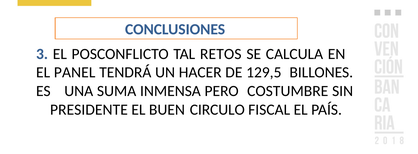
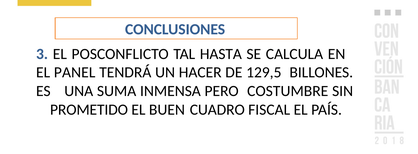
RETOS: RETOS -> HASTA (221, 54)
PRESIDENTE: PRESIDENTE -> PROMETIDO (89, 110)
CIRCULO: CIRCULO -> CUADRO (217, 110)
